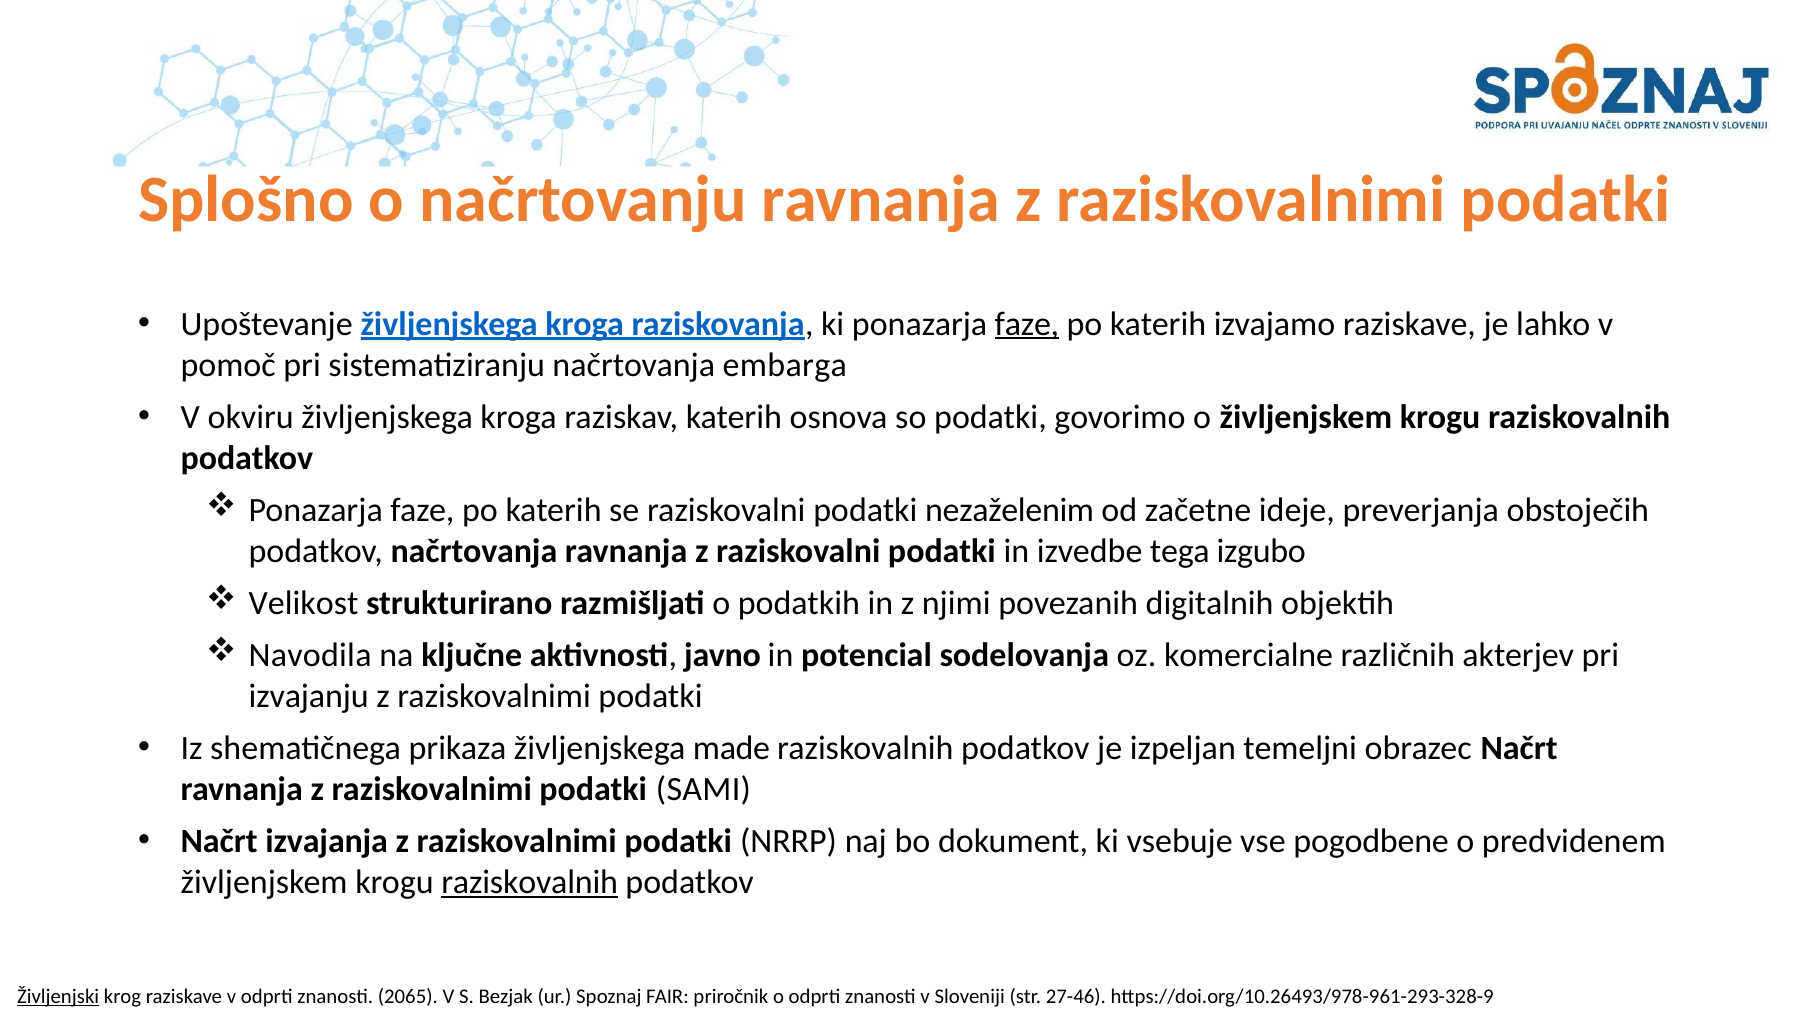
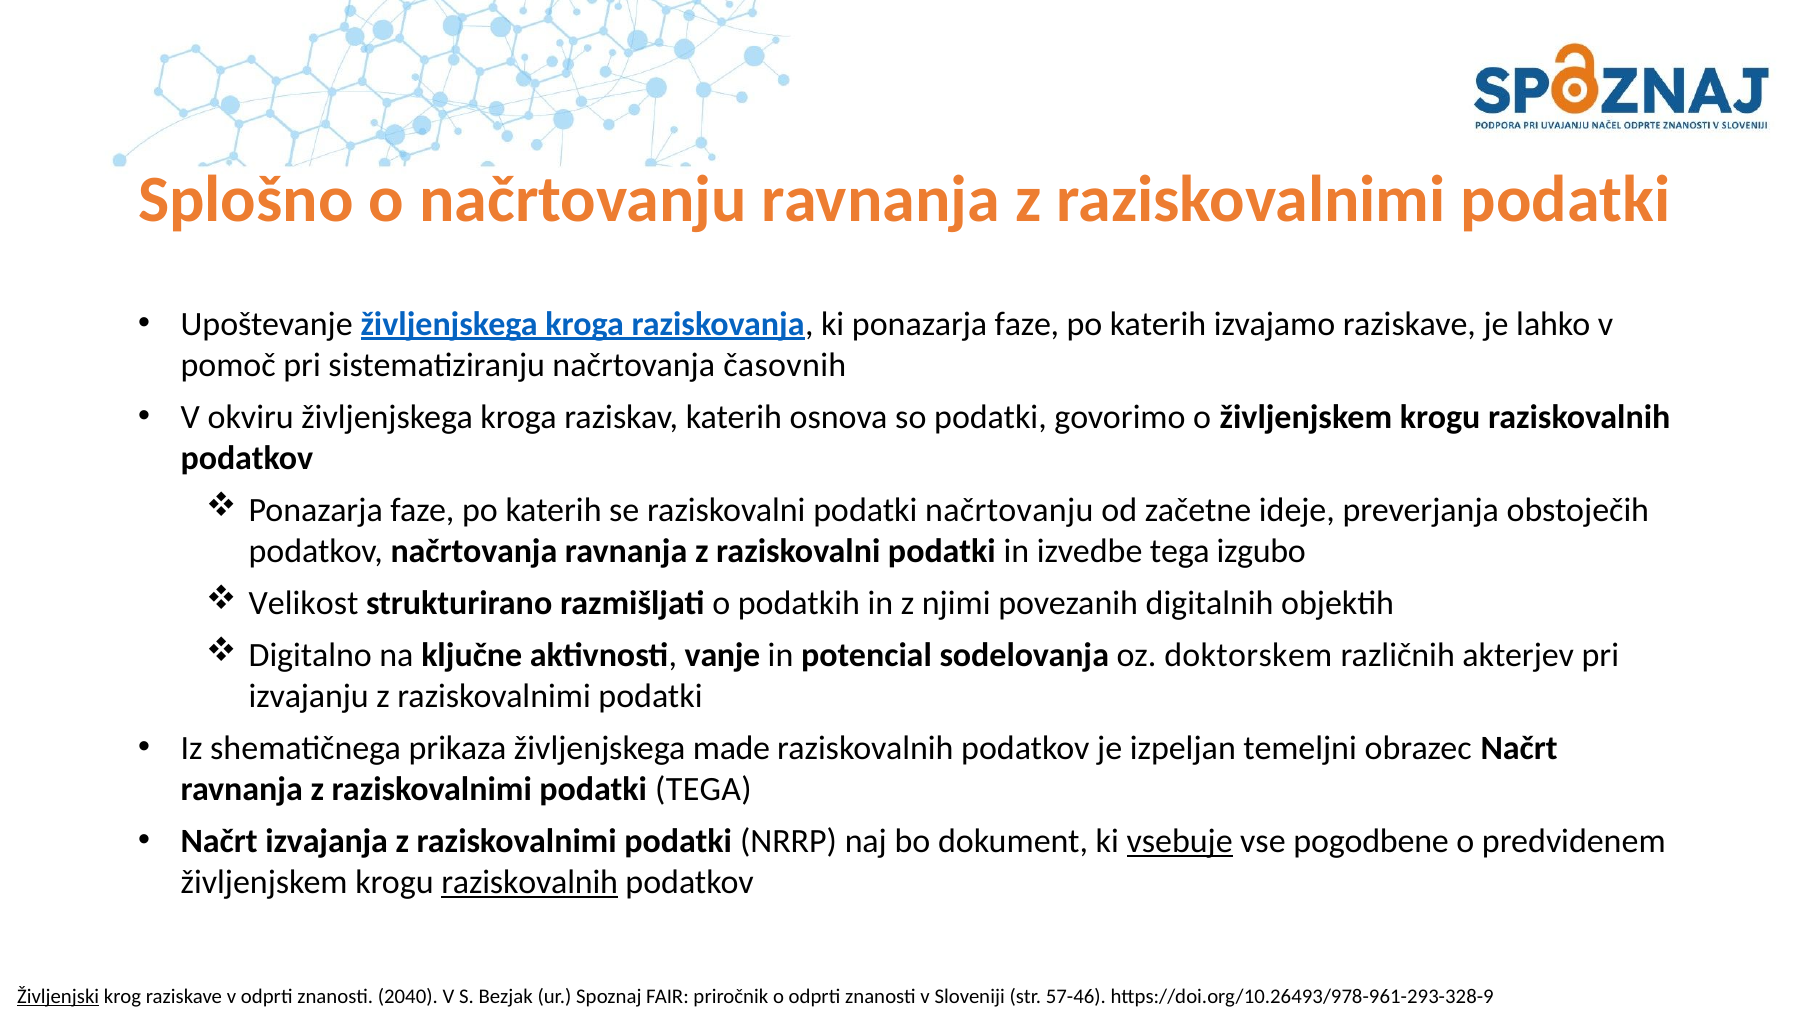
faze underline: present -> none (1027, 324)
embarga: embarga -> časovnih (785, 365)
podatki nezaželenim: nezaželenim -> načrtovanju (1009, 510)
Navodila: Navodila -> Digitalno (310, 655)
javno: javno -> vanje (723, 655)
komercialne: komercialne -> doktorskem (1248, 655)
podatki SAMI: SAMI -> TEGA (703, 789)
vsebuje underline: none -> present (1180, 841)
2065: 2065 -> 2040 (408, 997)
27-46: 27-46 -> 57-46 (1076, 997)
